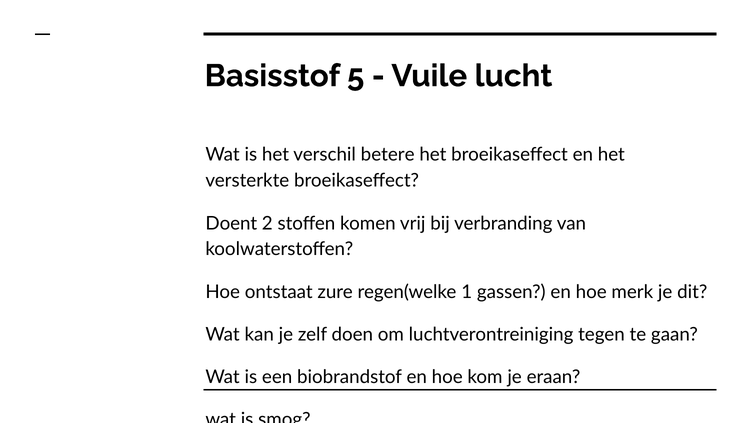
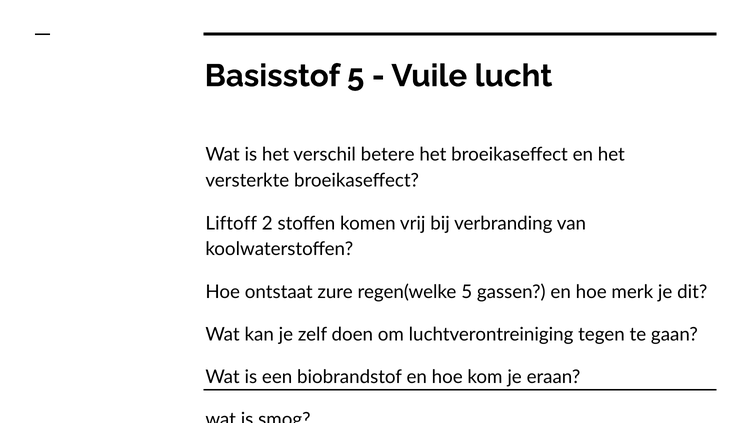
Doent: Doent -> Liftoff (231, 223)
regen(welke 1: 1 -> 5 (467, 291)
